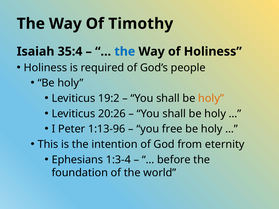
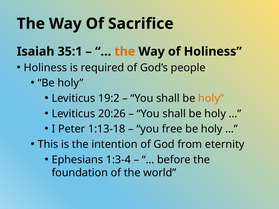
Timothy: Timothy -> Sacrifice (141, 24)
35:4: 35:4 -> 35:1 (70, 52)
the colour: blue -> orange (125, 52)
1:13-96: 1:13-96 -> 1:13-18 (107, 129)
